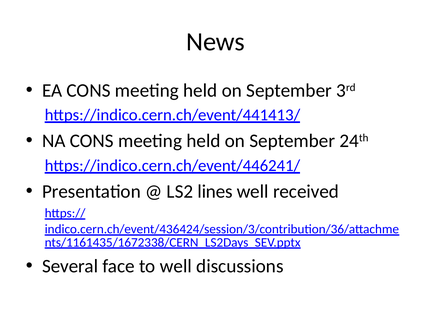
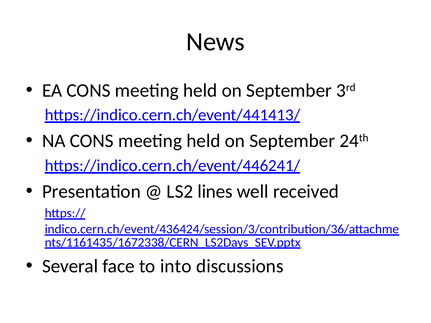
to well: well -> into (176, 266)
